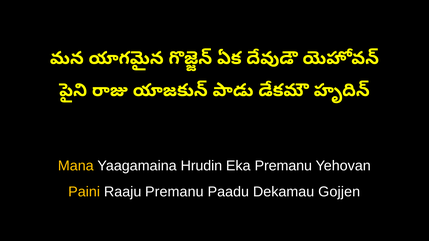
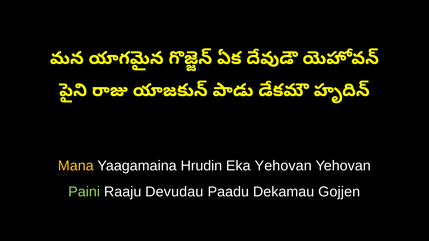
Eka Premanu: Premanu -> Yehovan (283, 166)
Paini colour: yellow -> light green (84, 192)
Raaju Premanu: Premanu -> Devudau (174, 192)
